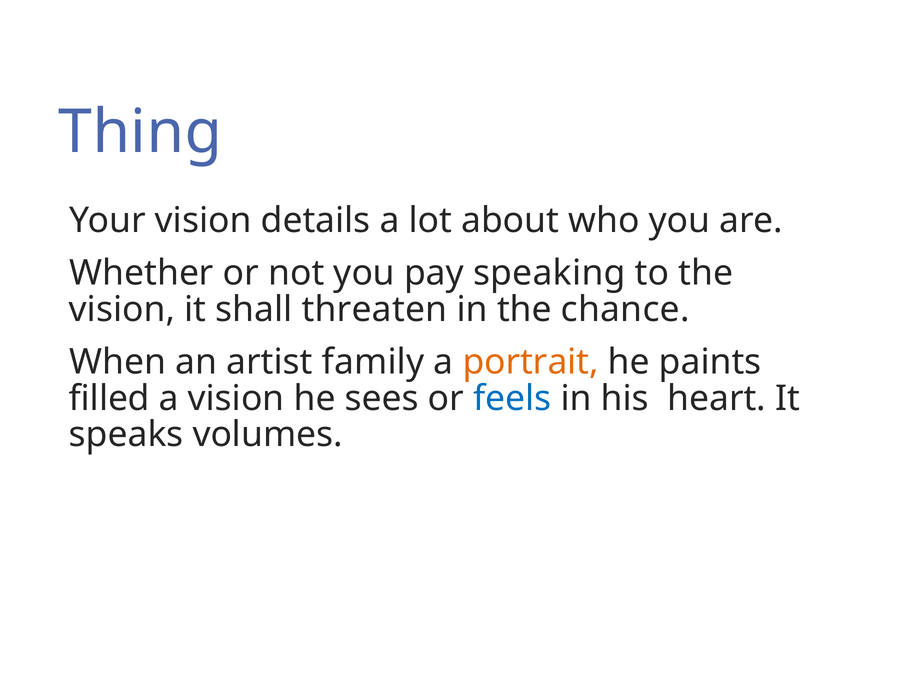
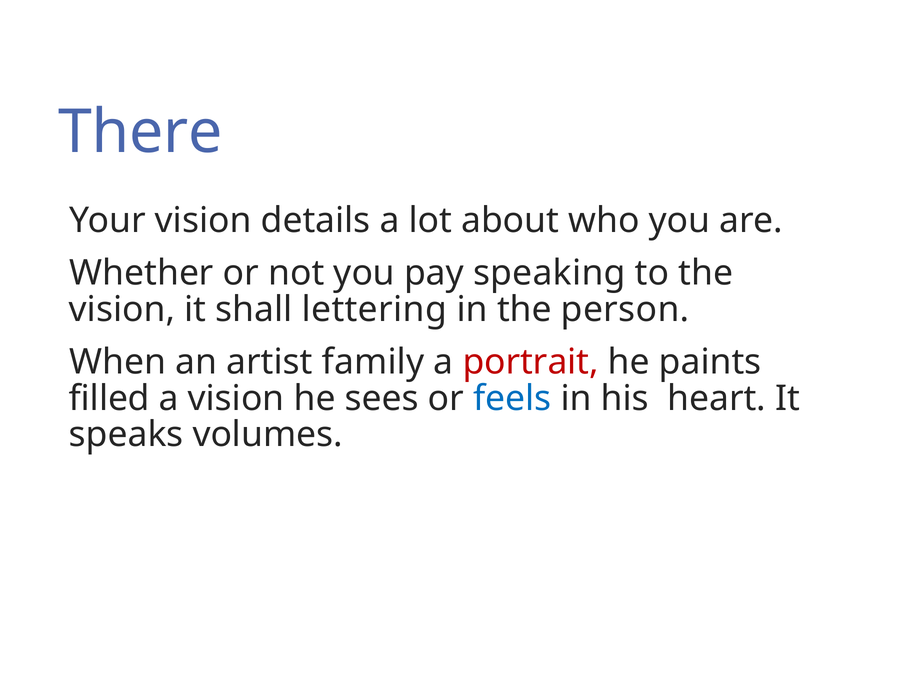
Thing: Thing -> There (140, 132)
threaten: threaten -> lettering (374, 310)
chance: chance -> person (625, 310)
portrait colour: orange -> red (531, 363)
